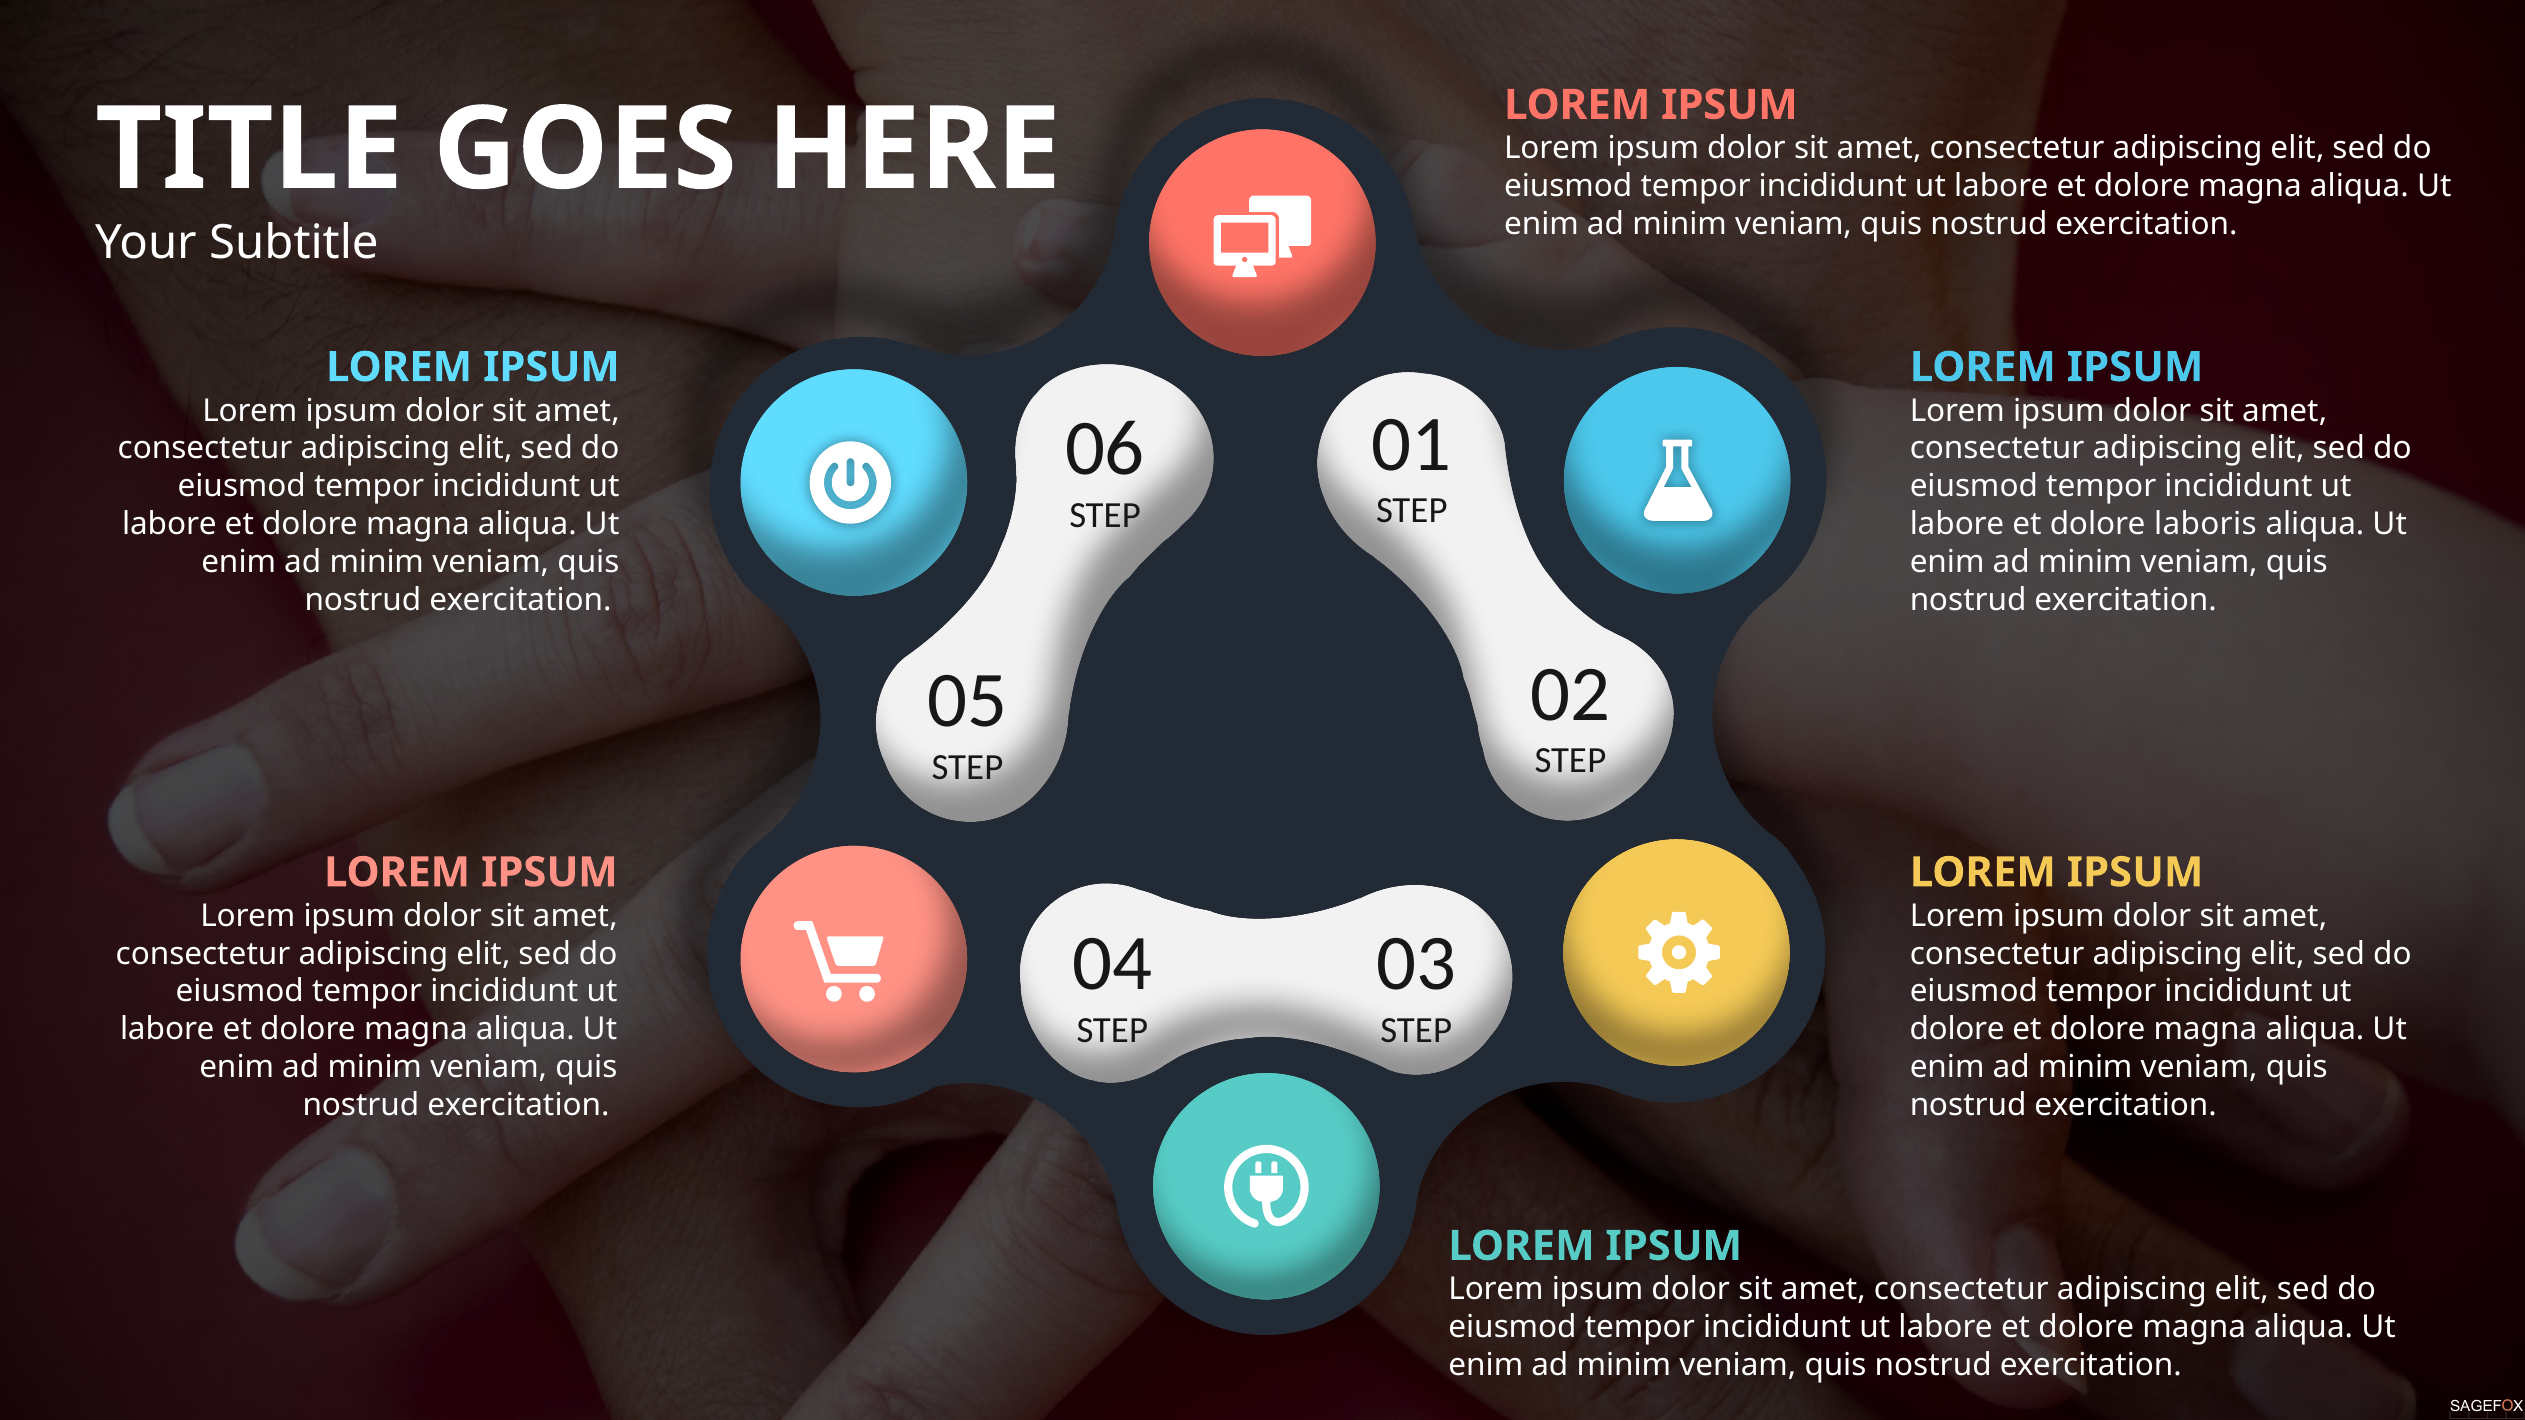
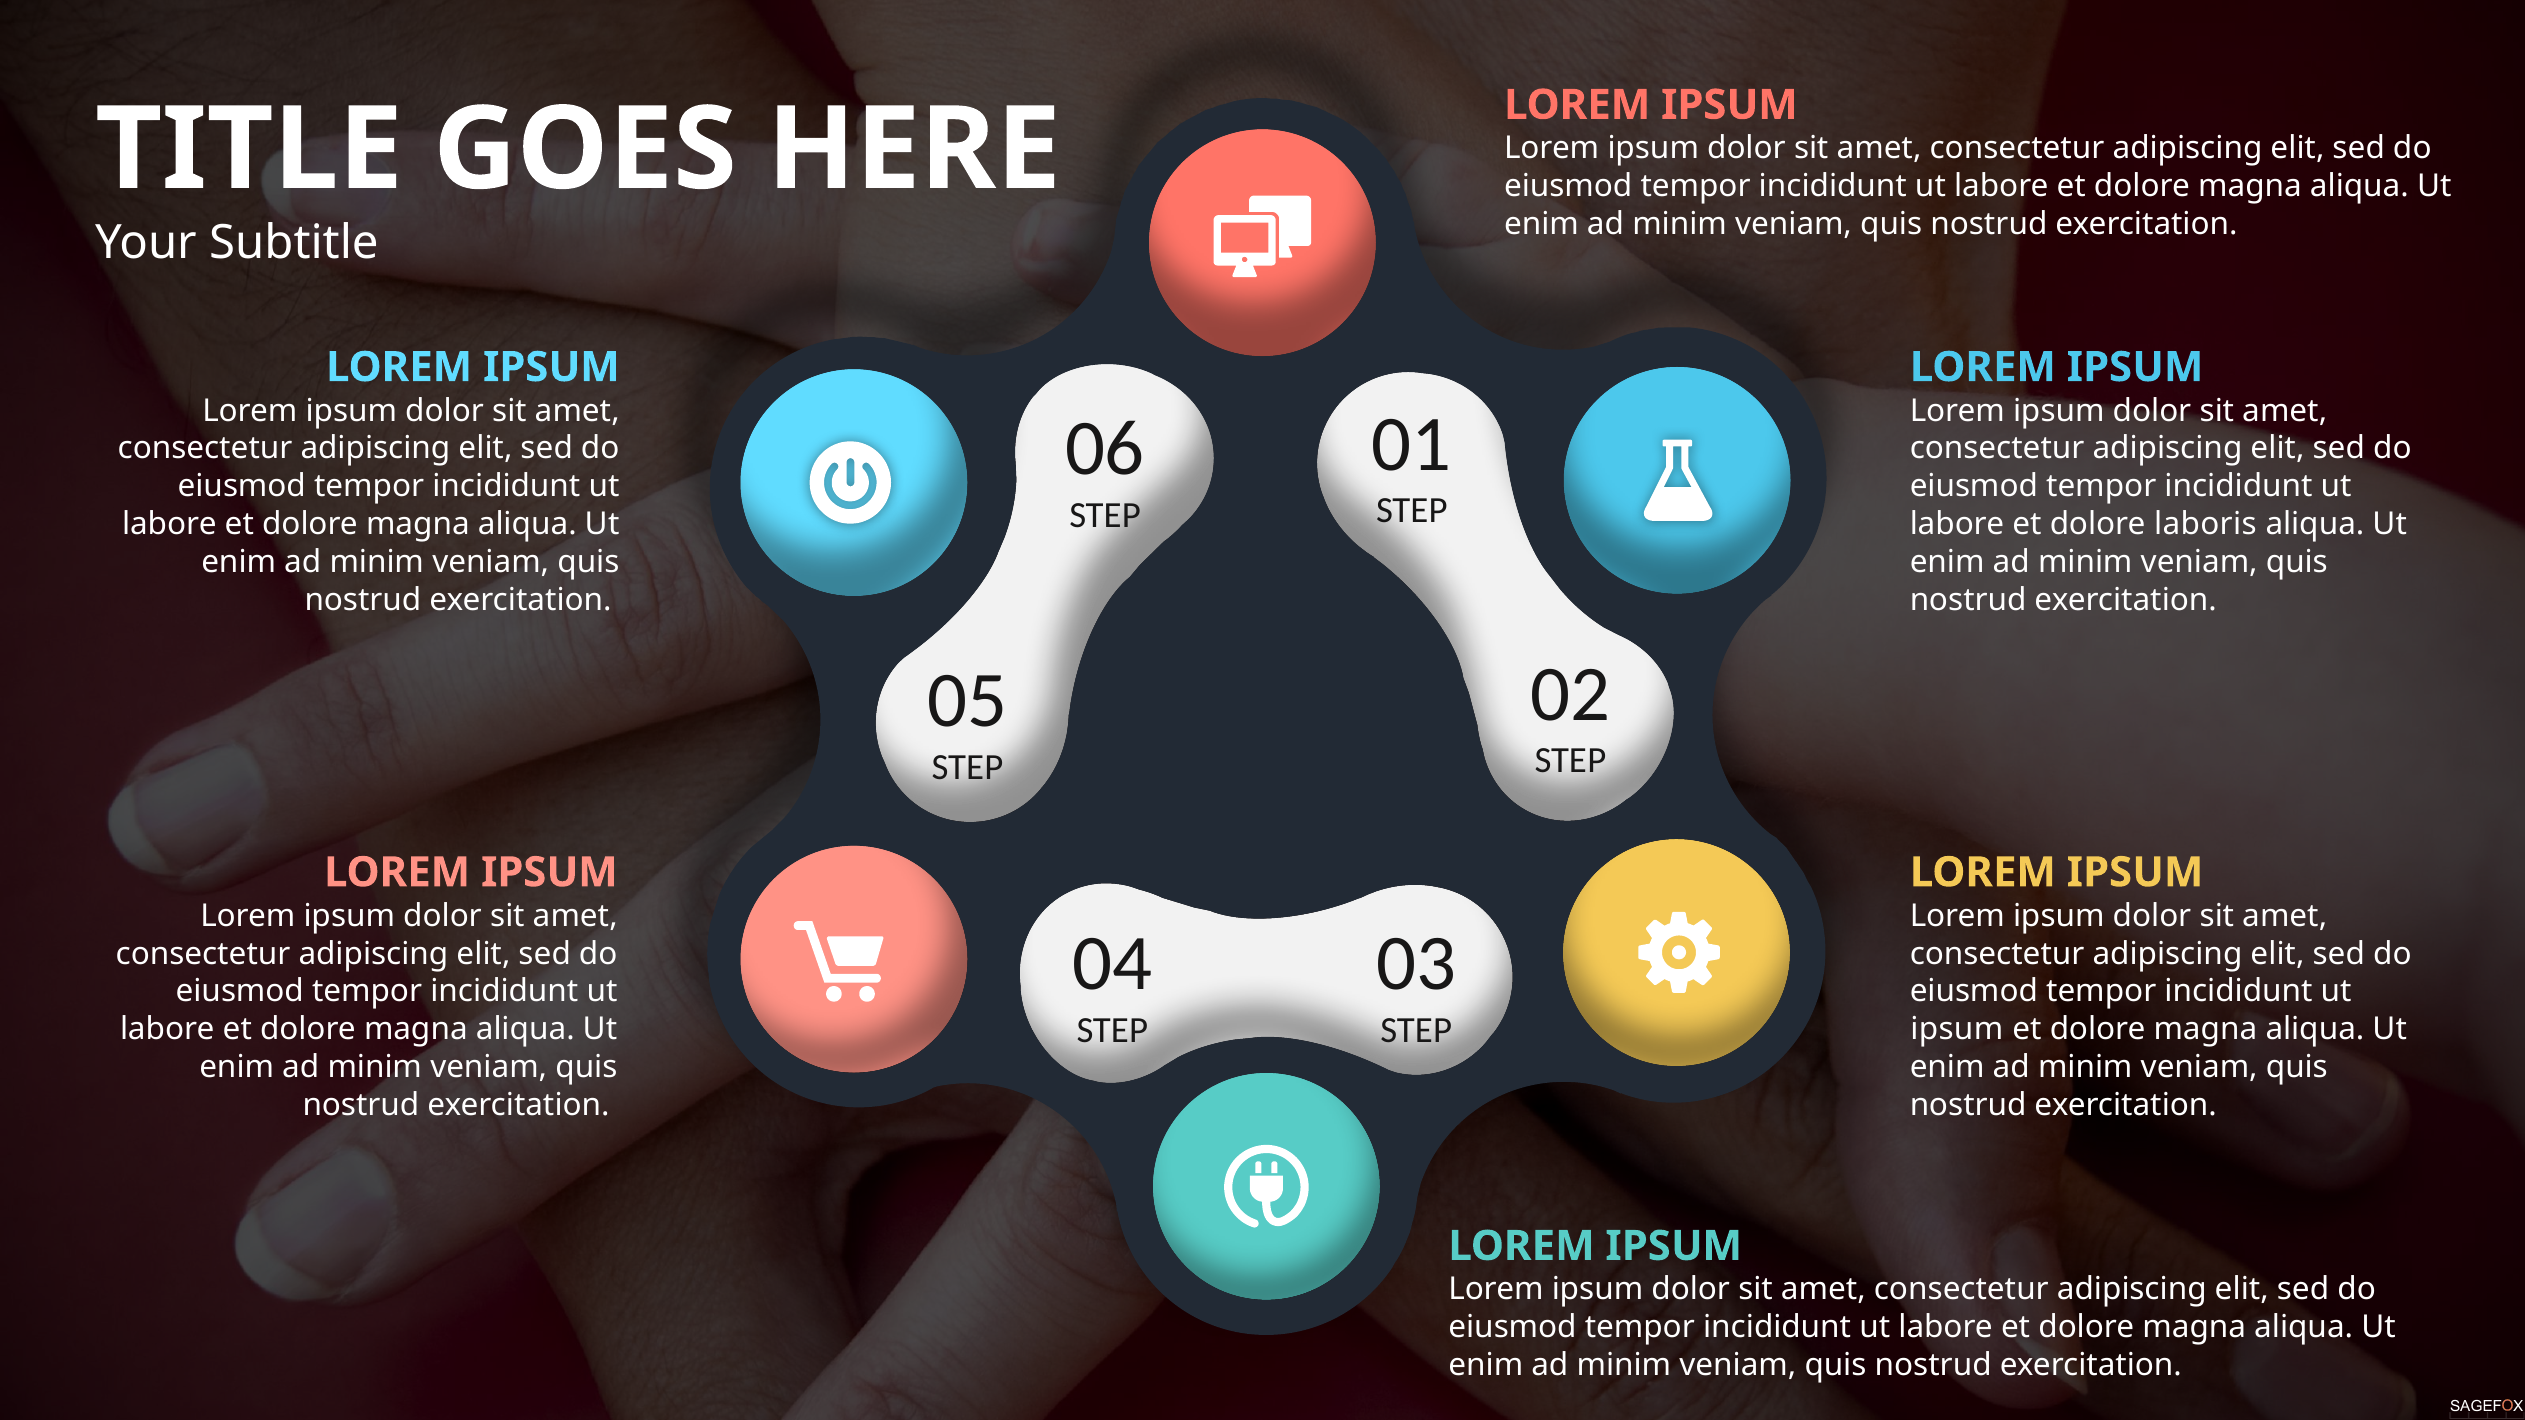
dolore: dolore -> ipsum (1957, 1030)
